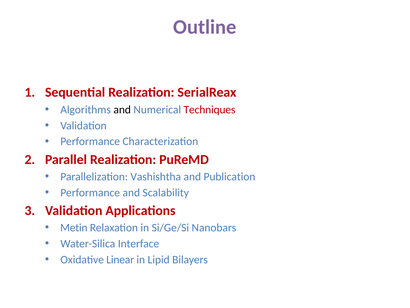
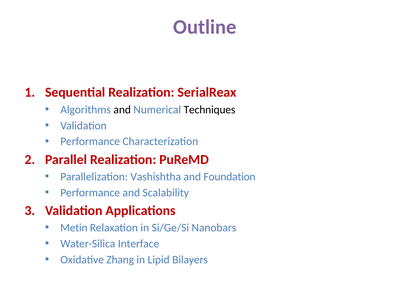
Techniques colour: red -> black (210, 109)
Publication: Publication -> Foundation (230, 176)
Linear: Linear -> Zhang (120, 259)
